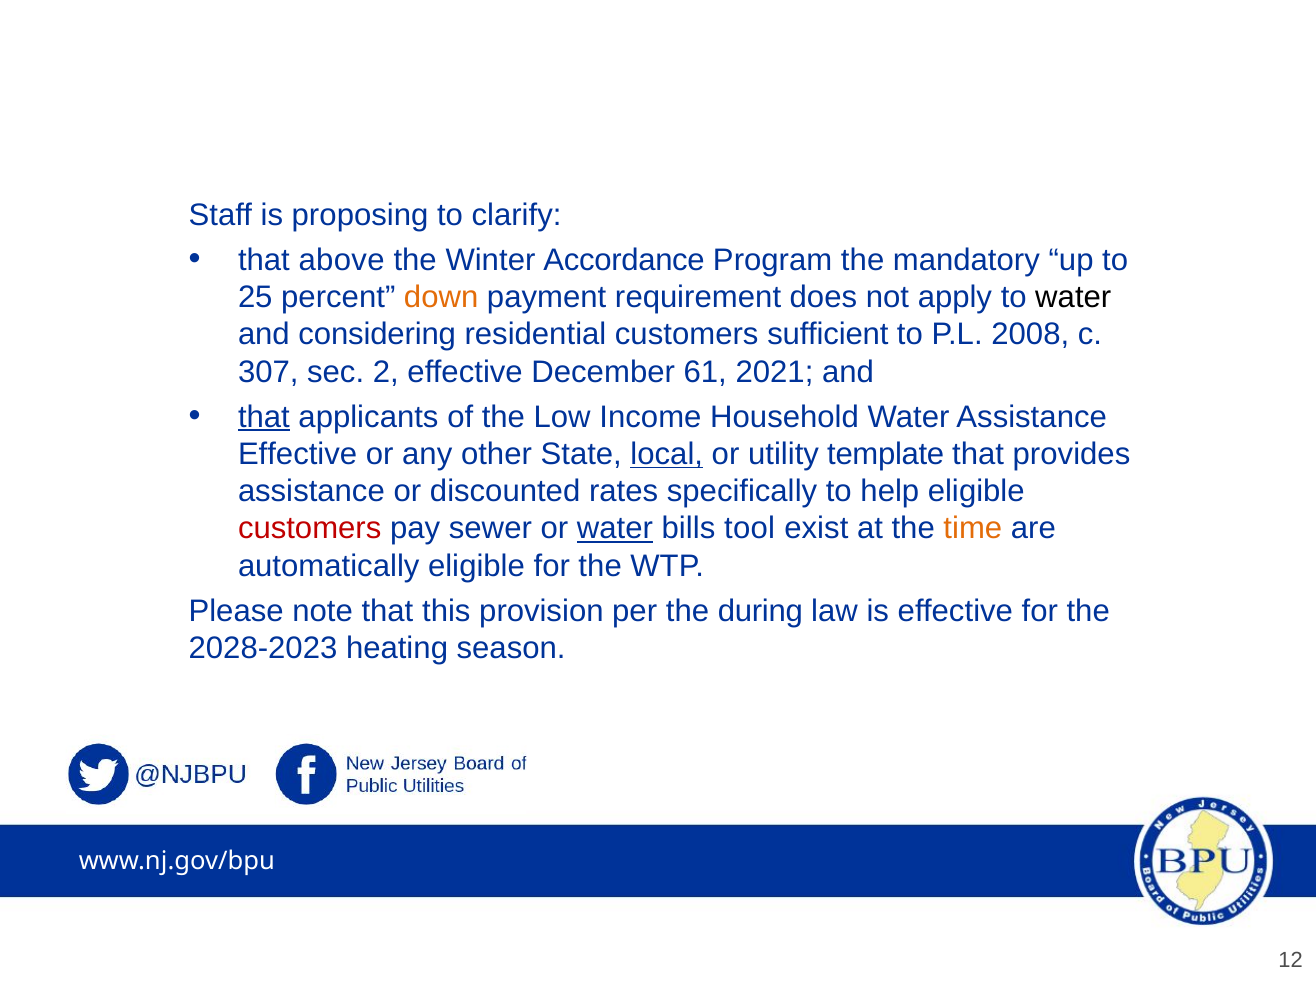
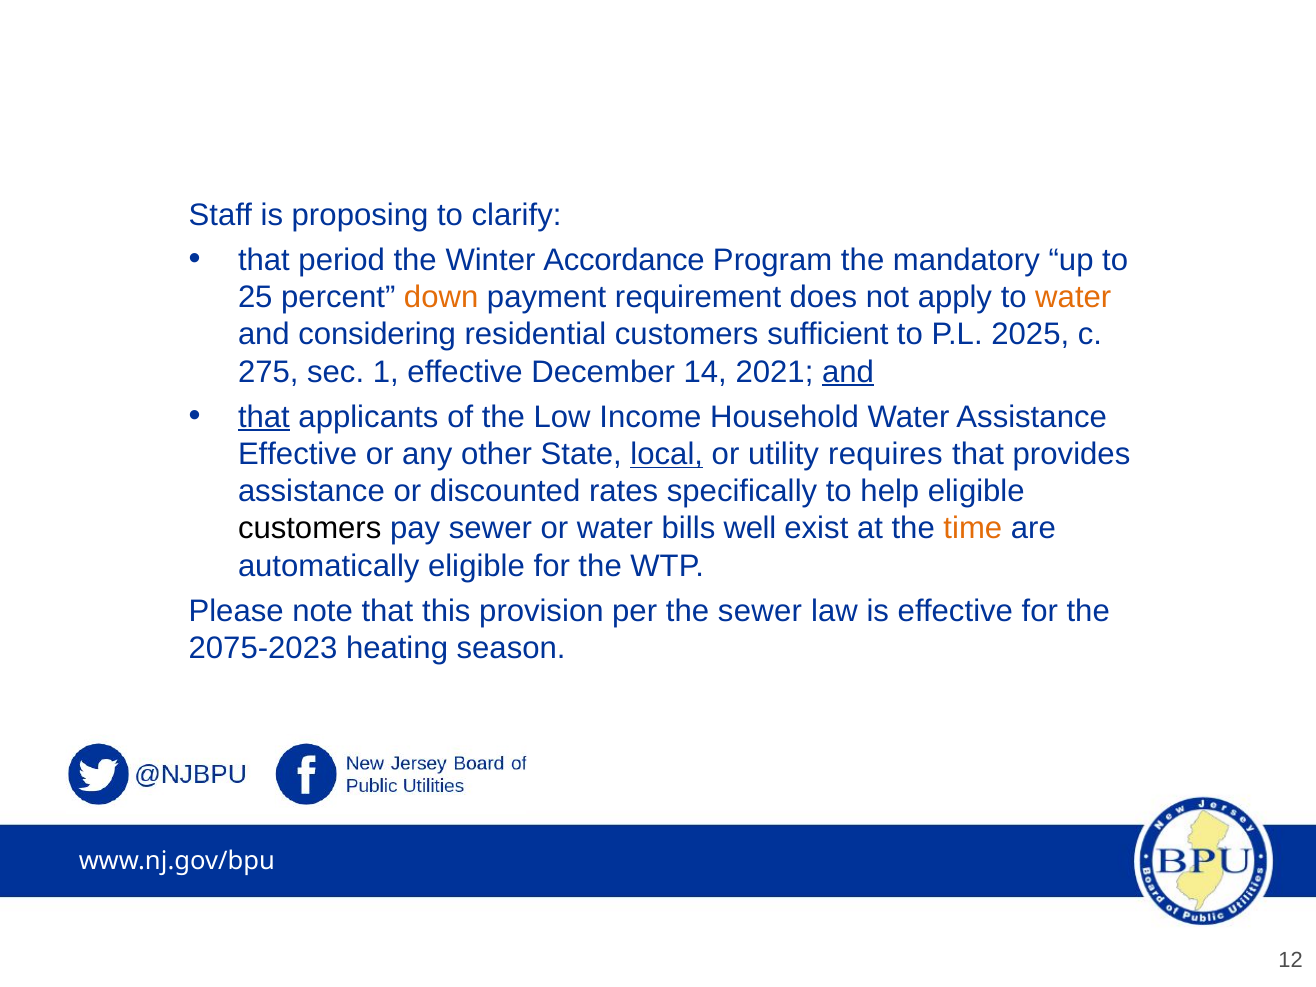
above: above -> period (342, 260)
water colour: black -> orange (1073, 297)
2008: 2008 -> 2025 (1030, 335)
307: 307 -> 275 (268, 372)
2: 2 -> 1 (386, 372)
61: 61 -> 14 (705, 372)
and underline: none -> present (848, 372)
template: template -> requires (885, 454)
customers colour: red -> black (310, 529)
water underline: present -> none (615, 529)
tool: tool -> well (750, 529)
the during: during -> sewer (760, 611)
2028-2023: 2028-2023 -> 2075-2023 (263, 648)
